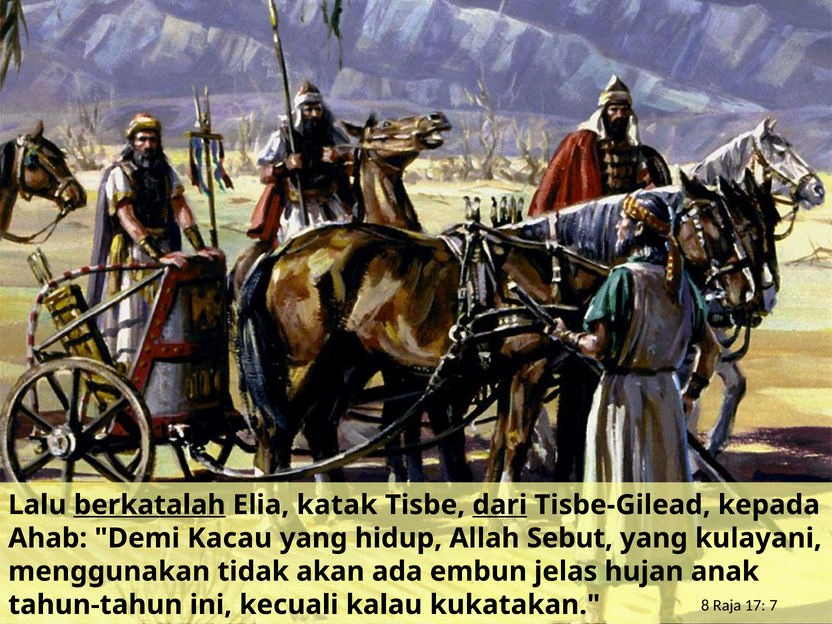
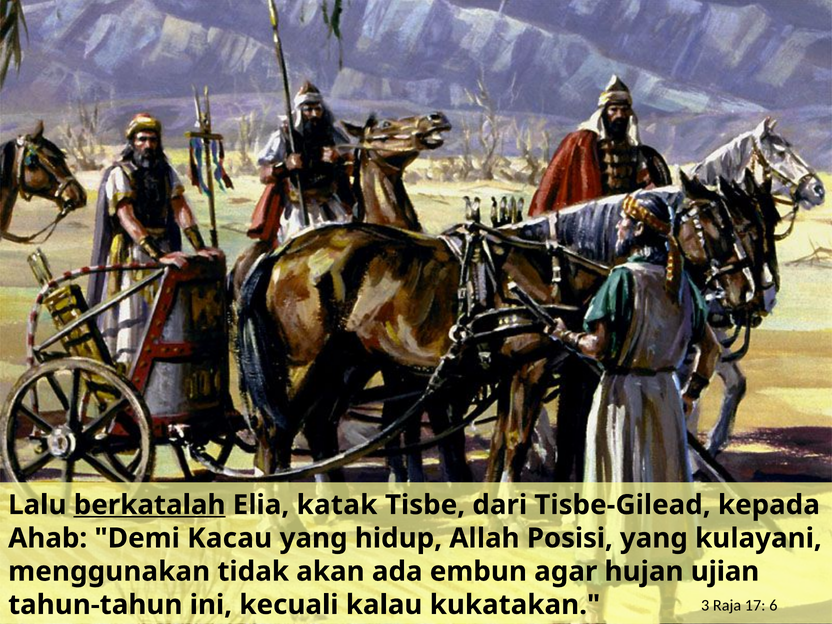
dari underline: present -> none (500, 505)
Sebut: Sebut -> Posisi (570, 538)
jelas: jelas -> agar (566, 572)
anak: anak -> ujian (725, 572)
8: 8 -> 3 (705, 606)
7: 7 -> 6 (773, 606)
